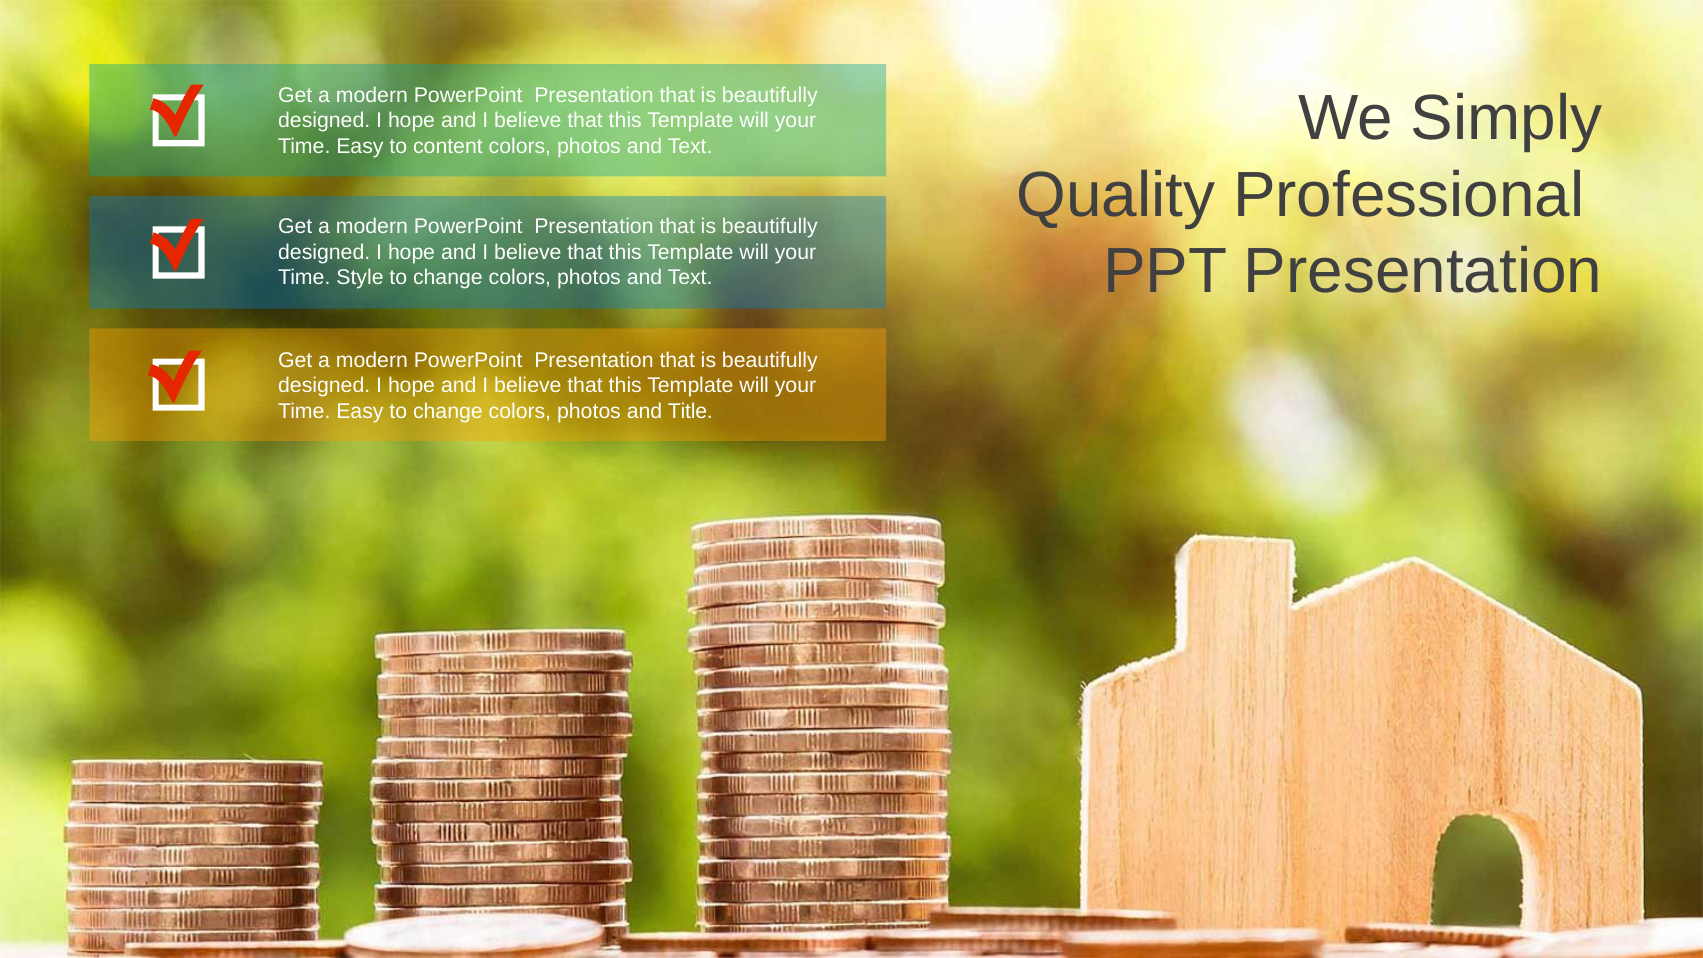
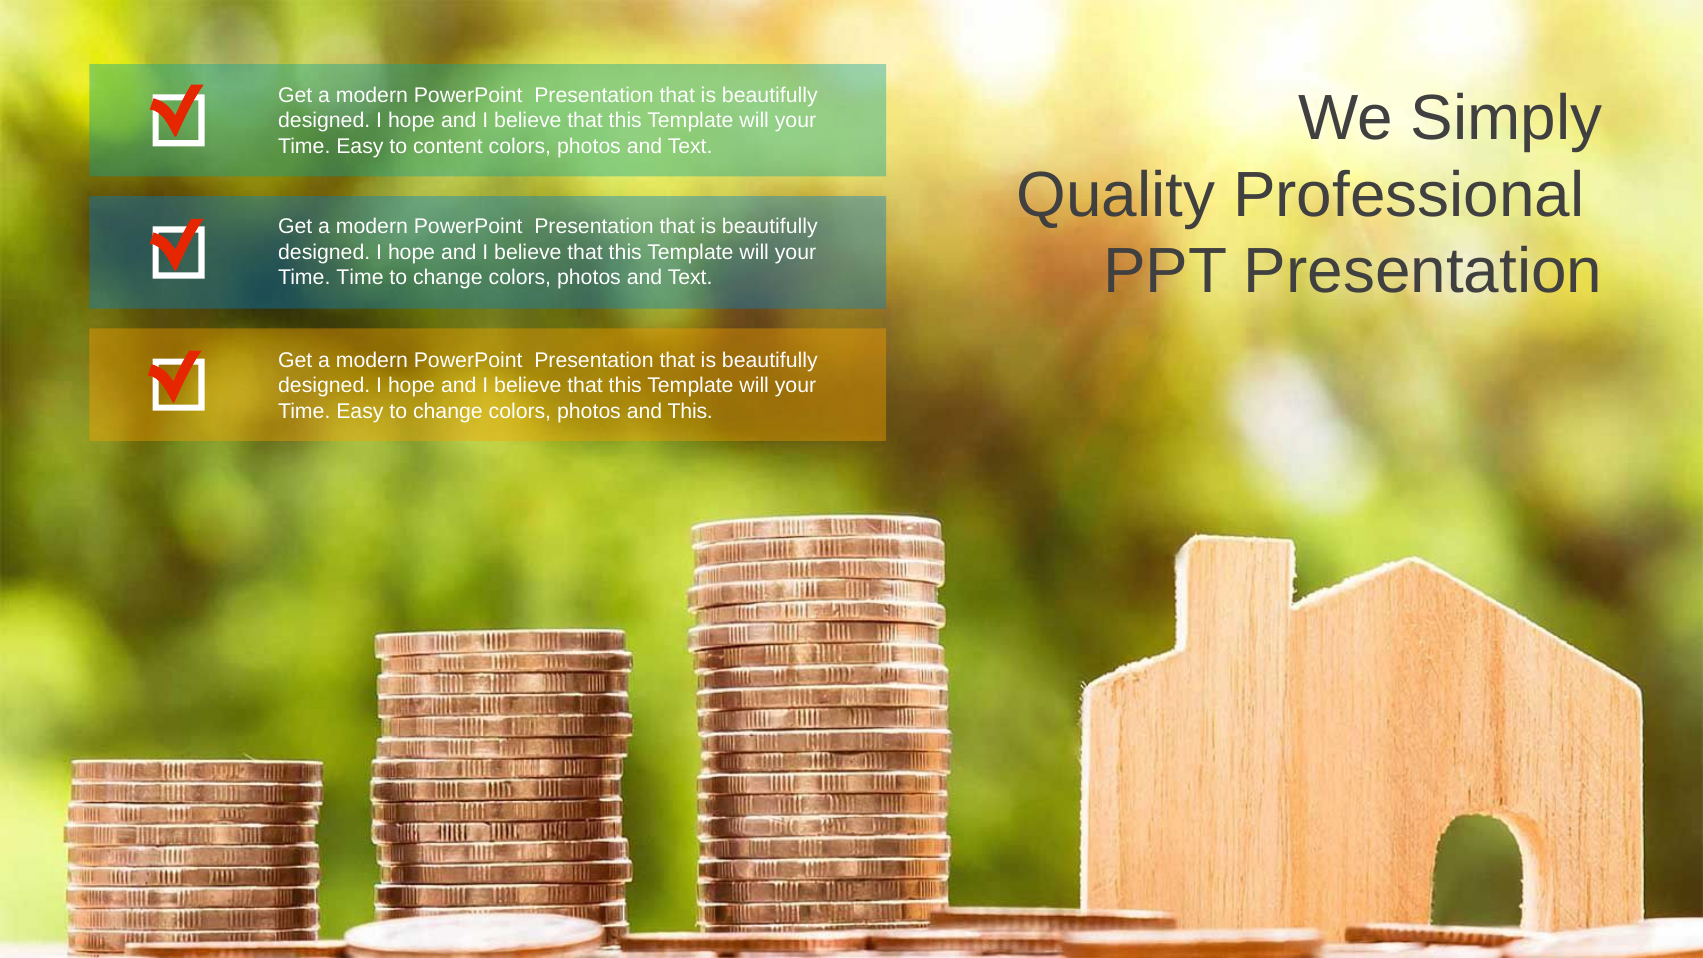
Time Style: Style -> Time (360, 278)
and Title: Title -> This (690, 411)
